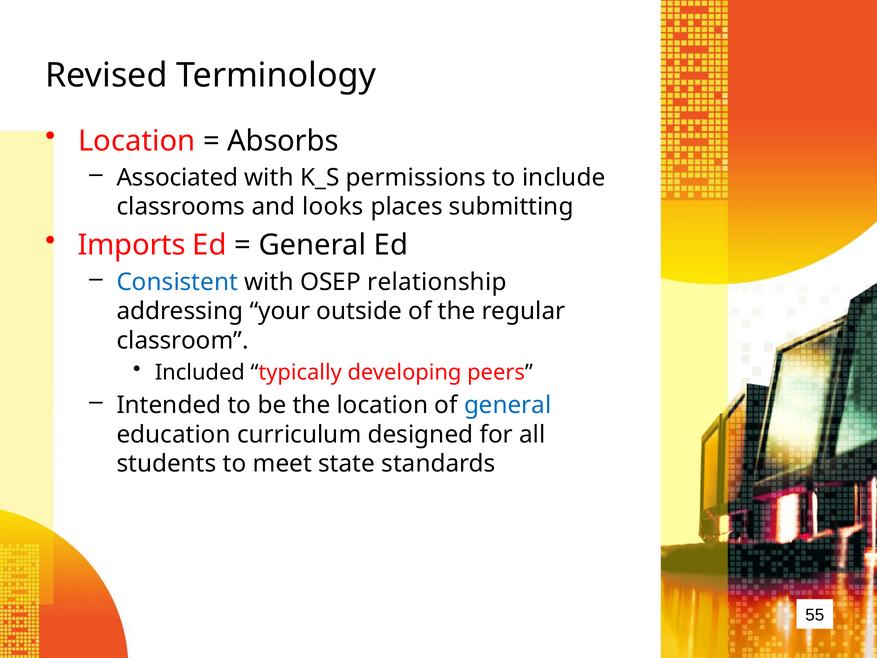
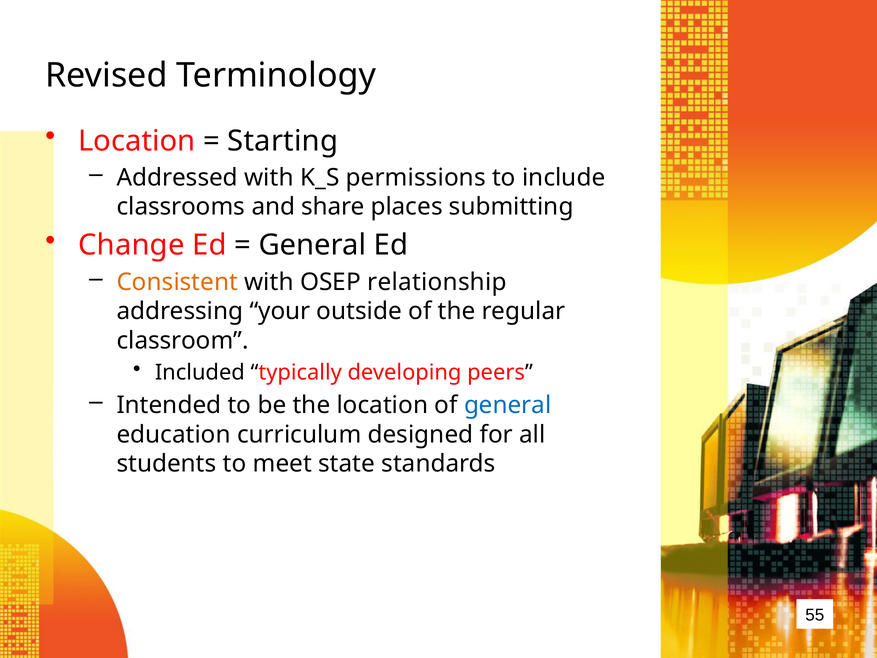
Absorbs: Absorbs -> Starting (283, 141)
Associated: Associated -> Addressed (177, 178)
looks: looks -> share (333, 207)
Imports: Imports -> Change (131, 245)
Consistent colour: blue -> orange (177, 282)
